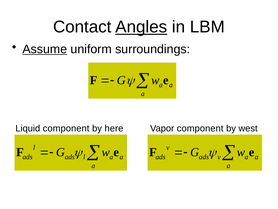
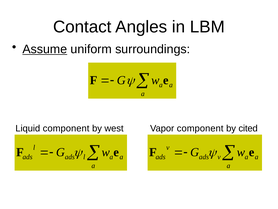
Angles underline: present -> none (141, 27)
here: here -> west (114, 128)
west: west -> cited (248, 128)
